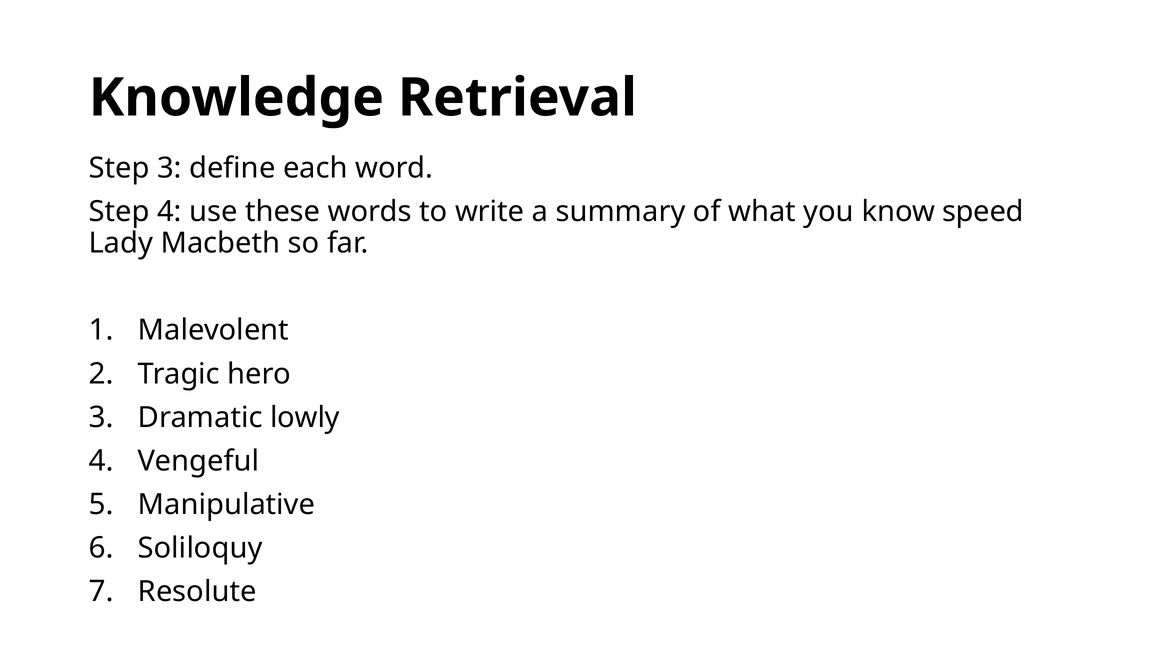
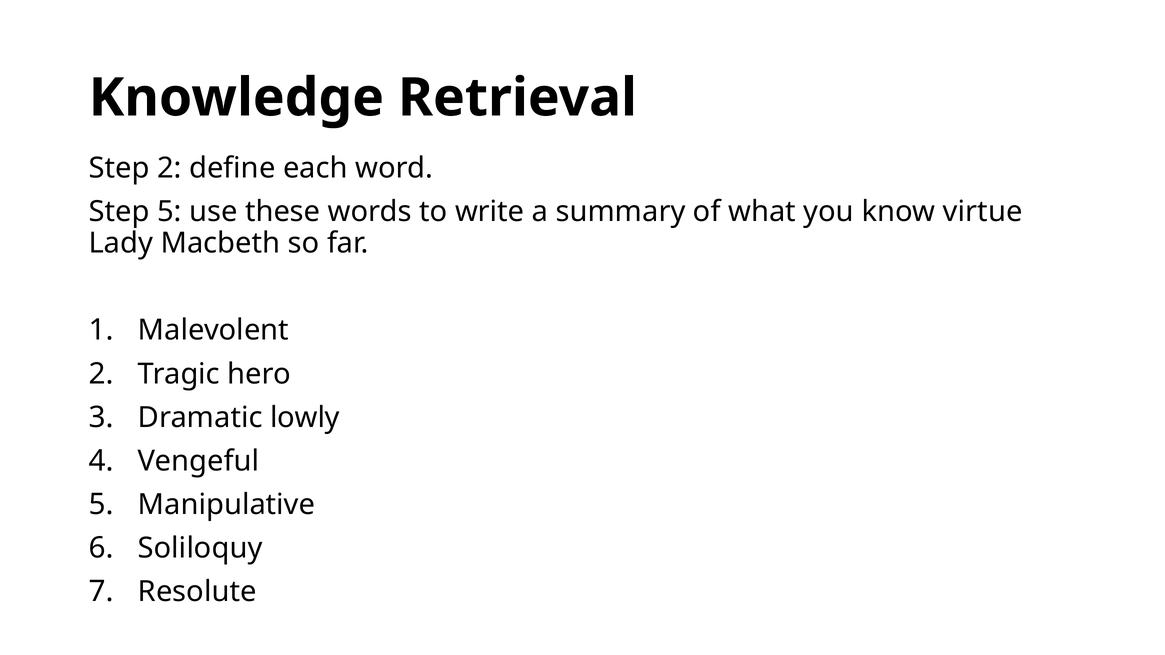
Step 3: 3 -> 2 (169, 168)
Step 4: 4 -> 5 (169, 212)
speed: speed -> virtue (983, 212)
